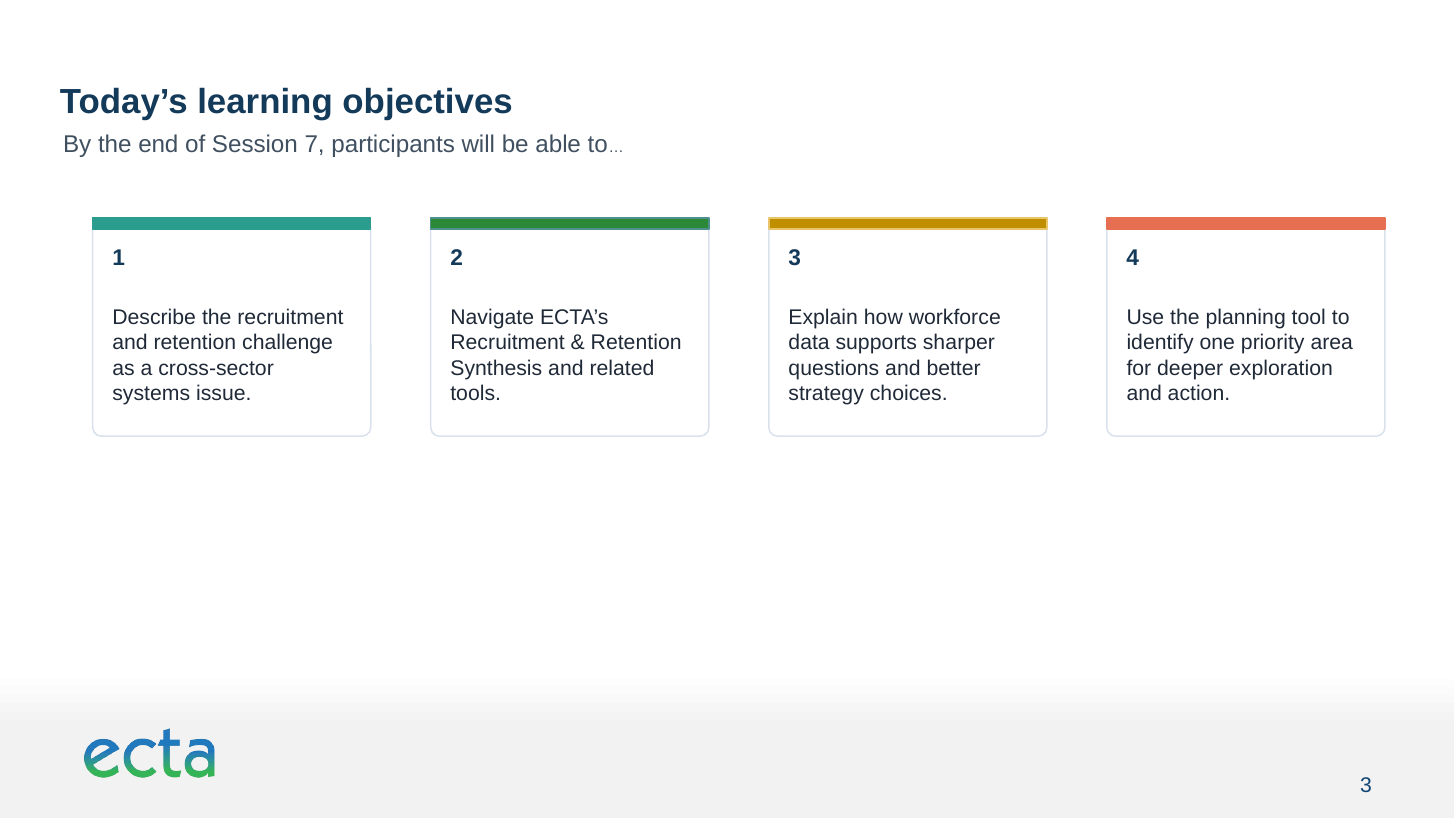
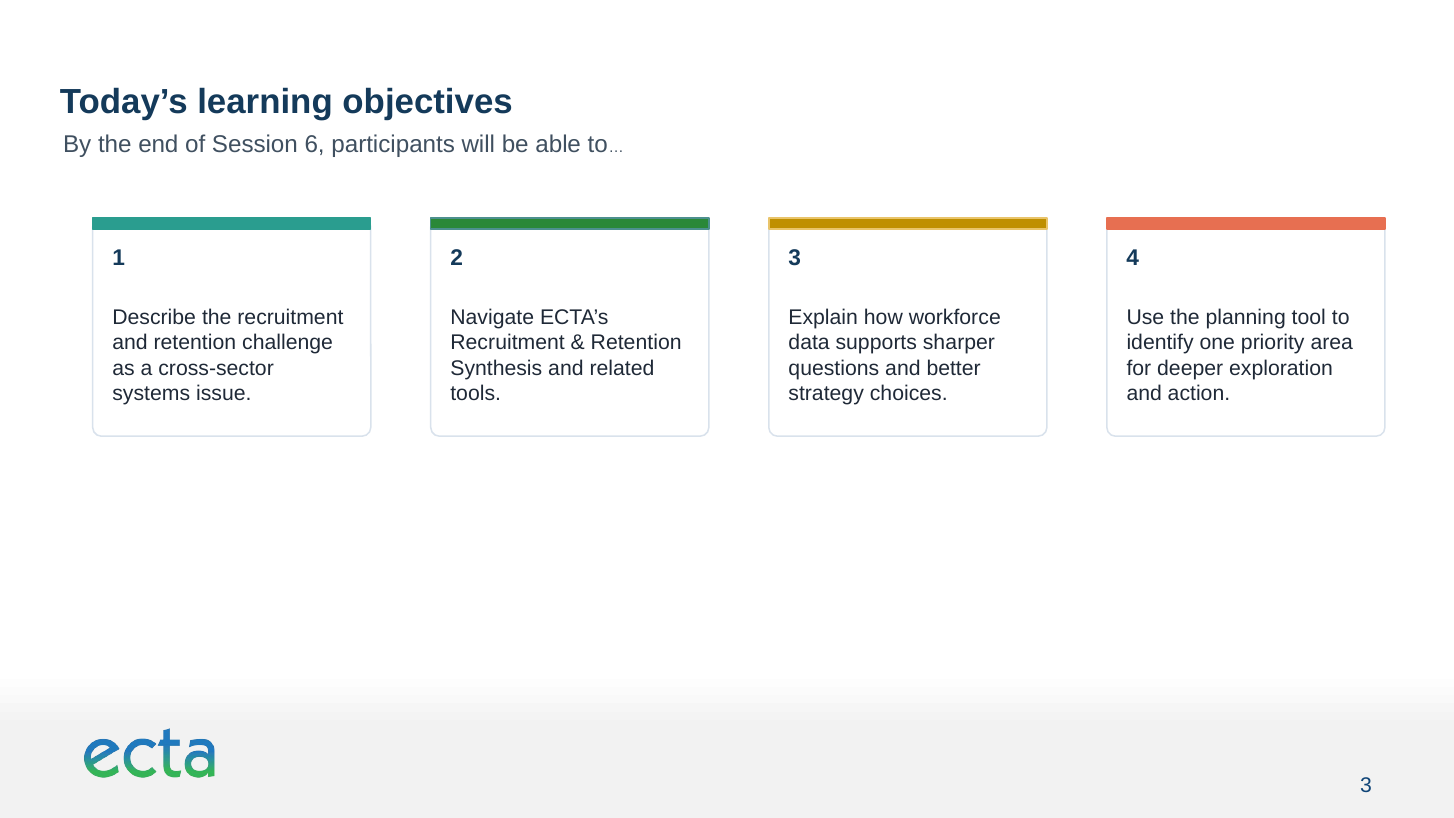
7: 7 -> 6 (315, 145)
